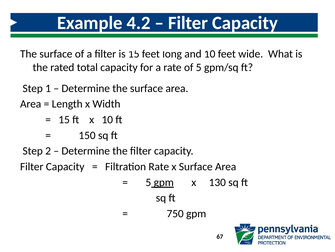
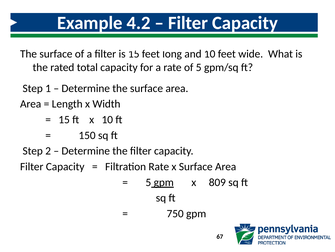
130: 130 -> 809 (217, 182)
